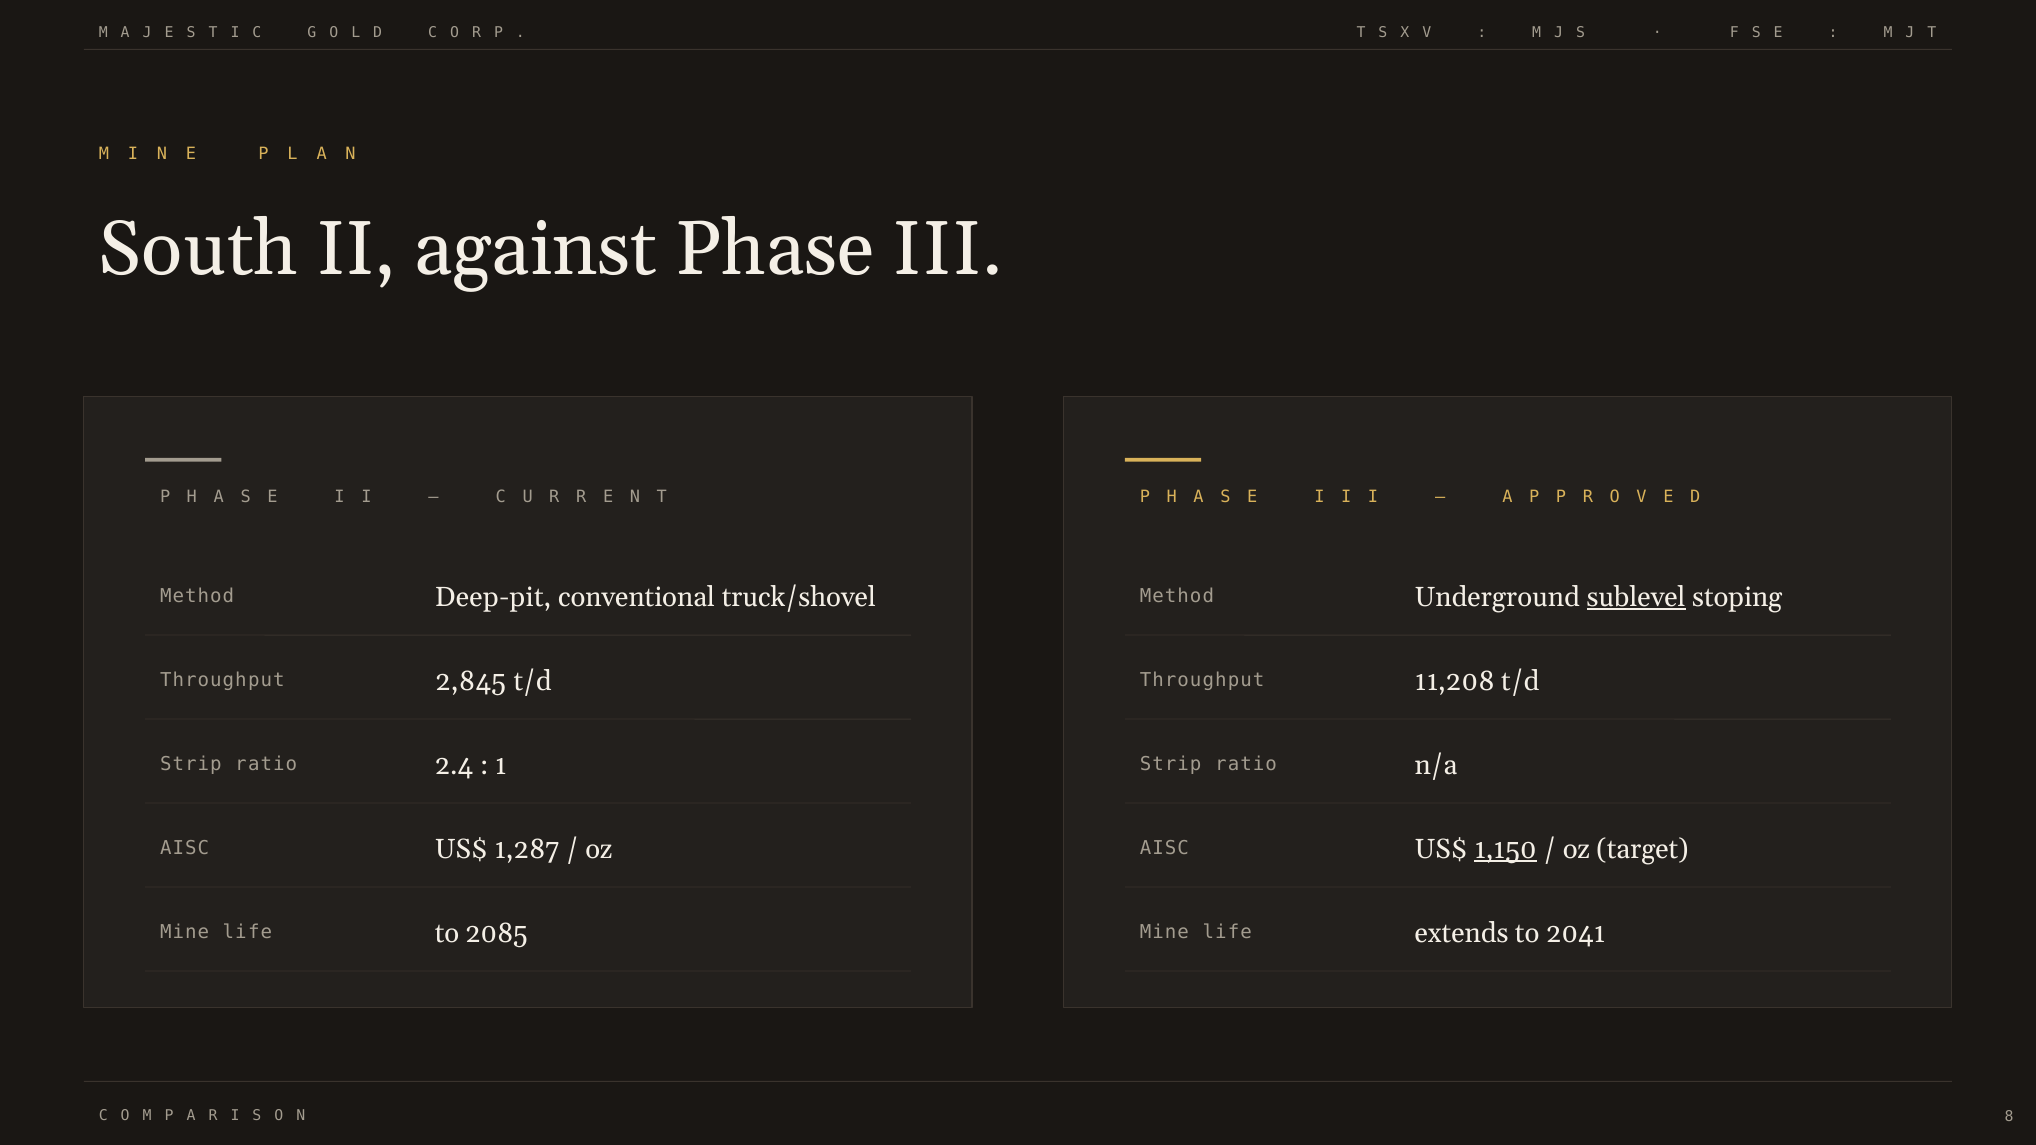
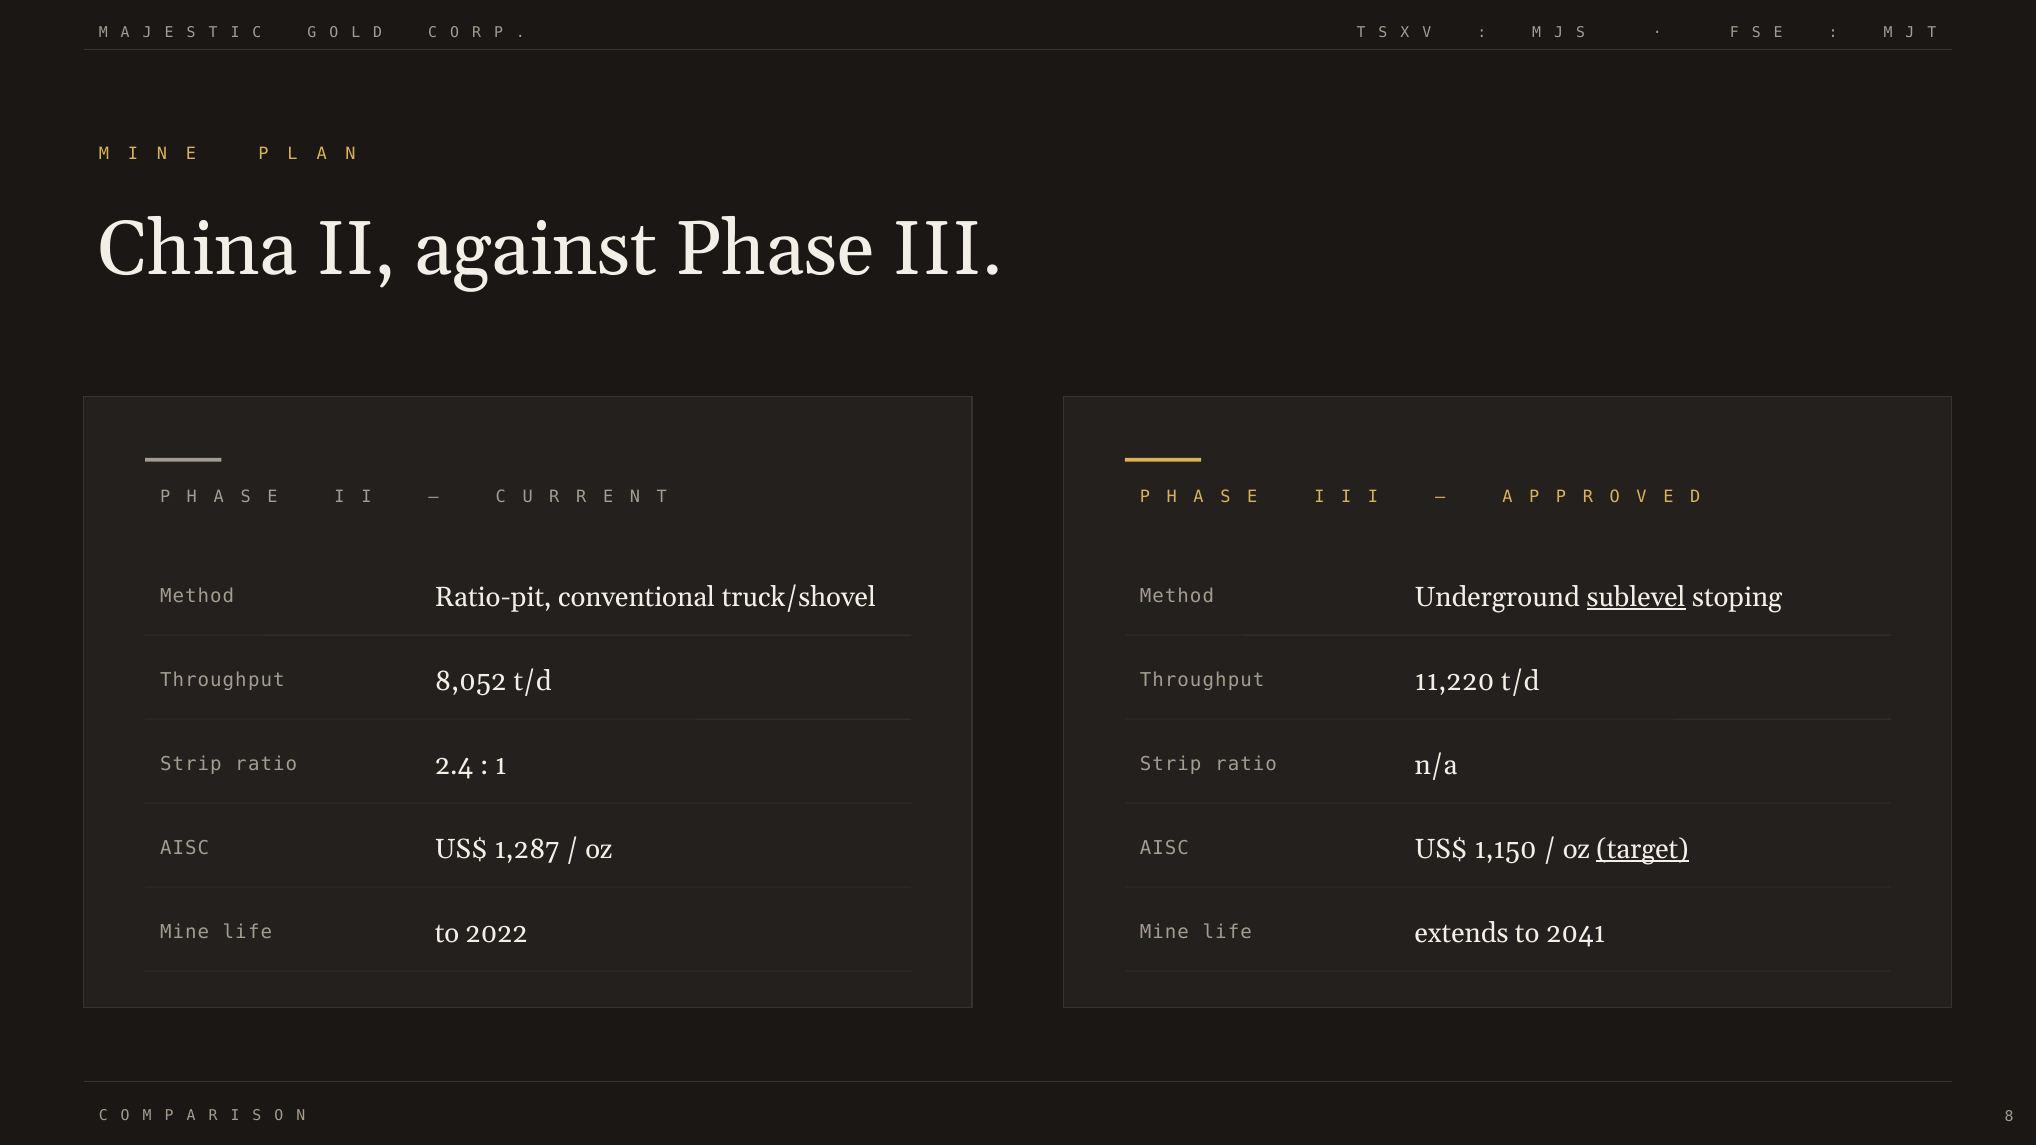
South: South -> China (198, 250)
Deep-pit: Deep-pit -> Ratio-pit (493, 597)
2,845: 2,845 -> 8,052 (471, 681)
11,208: 11,208 -> 11,220 (1455, 681)
1,150 underline: present -> none (1506, 849)
target underline: none -> present (1643, 849)
2085: 2085 -> 2022 (497, 933)
